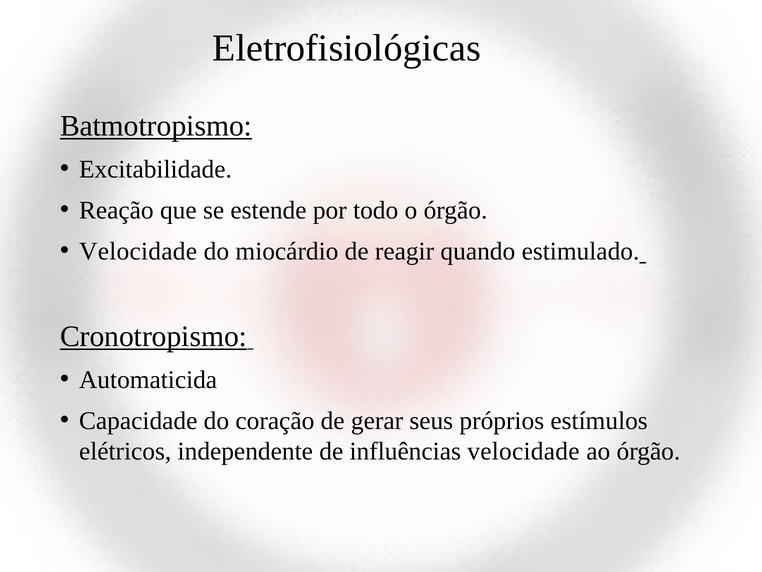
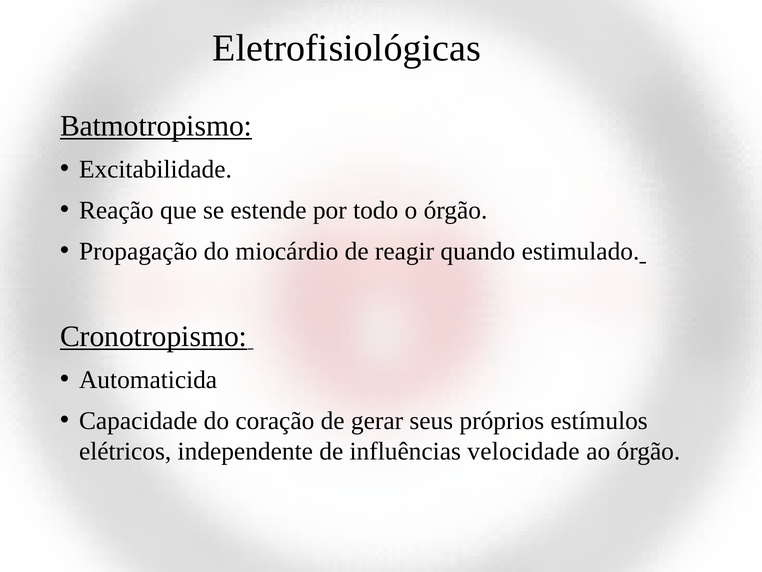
Velocidade: Velocidade -> Propagação (138, 251)
